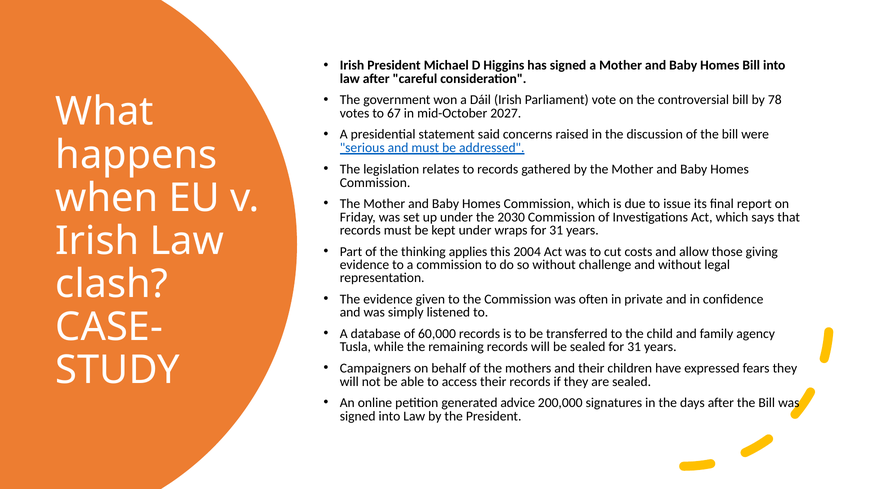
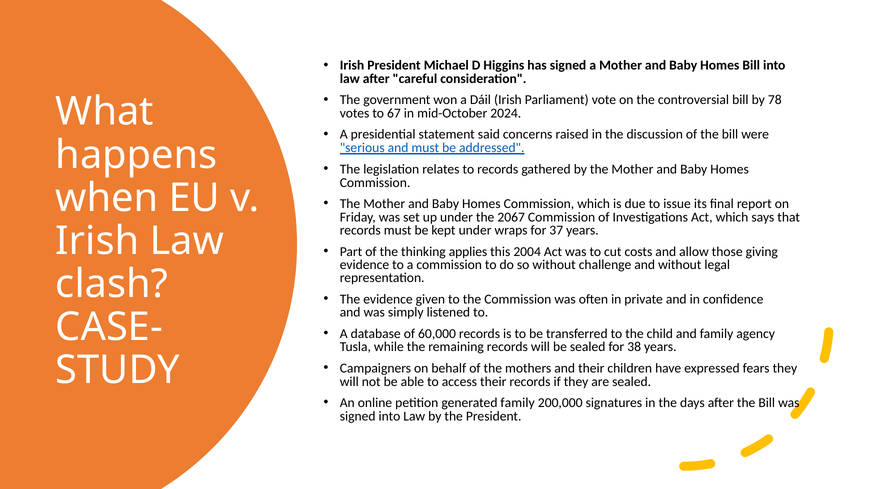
2027: 2027 -> 2024 (506, 113)
2030: 2030 -> 2067 (511, 217)
wraps for 31: 31 -> 37 (556, 230)
sealed for 31: 31 -> 38 (634, 347)
generated advice: advice -> family (518, 403)
